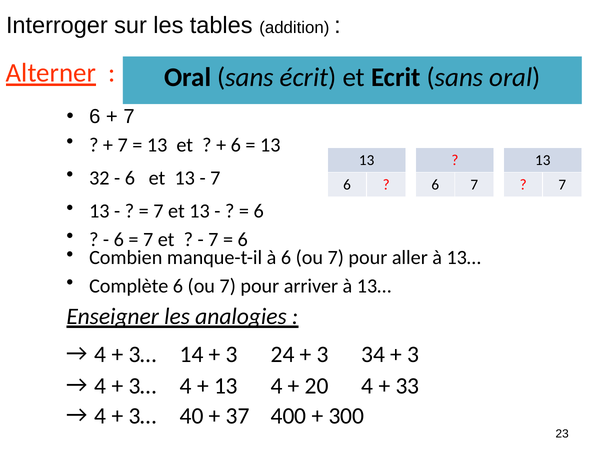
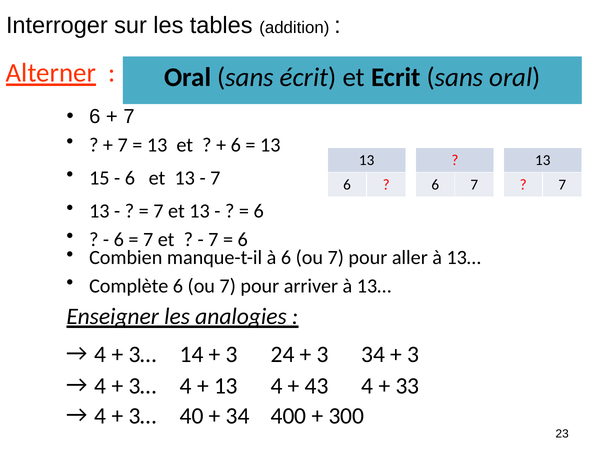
32: 32 -> 15 (99, 178)
20: 20 -> 43 (317, 386)
37: 37 -> 34 (238, 416)
